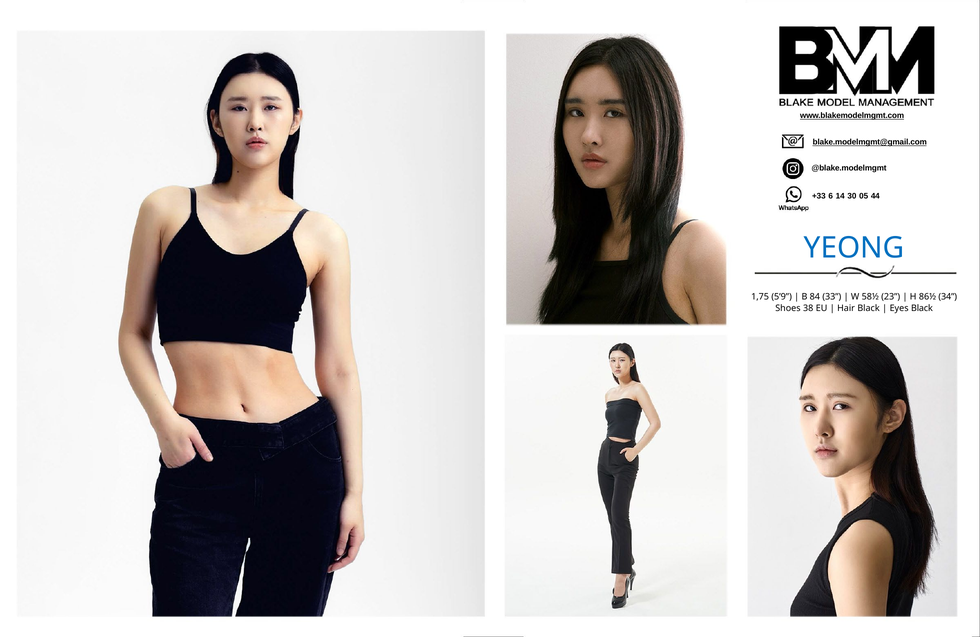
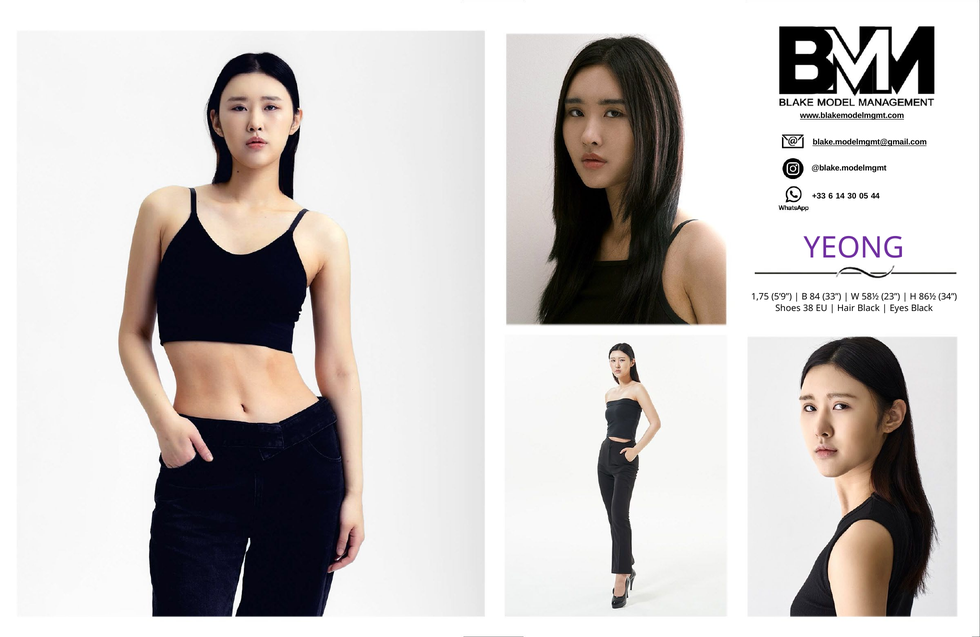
YEONG colour: blue -> purple (854, 248)
